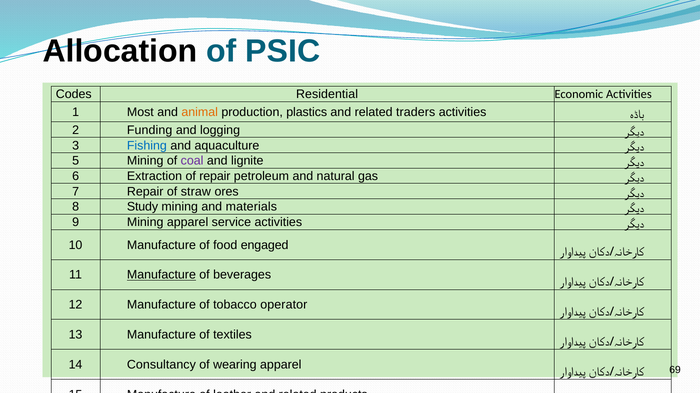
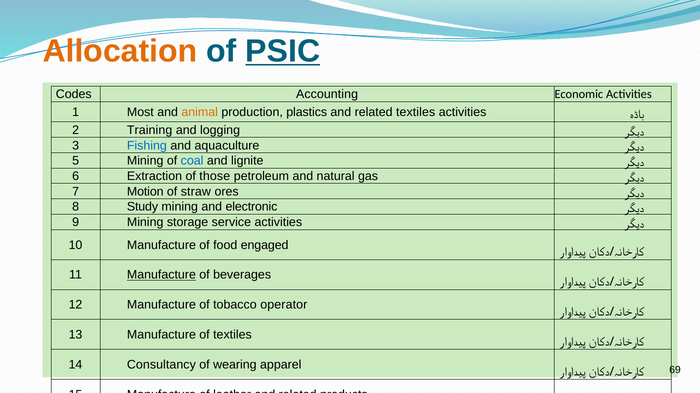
Allocation colour: black -> orange (120, 51)
PSIC underline: none -> present (283, 51)
Residential: Residential -> Accounting (327, 94)
related traders: traders -> textiles (416, 112)
Funding: Funding -> Training (150, 130)
coal colour: purple -> blue (192, 161)
of repair: repair -> those (215, 176)
7 Repair: Repair -> Motion (145, 192)
and materials: materials -> electronic (251, 207)
Mining apparel: apparel -> storage (188, 223)
